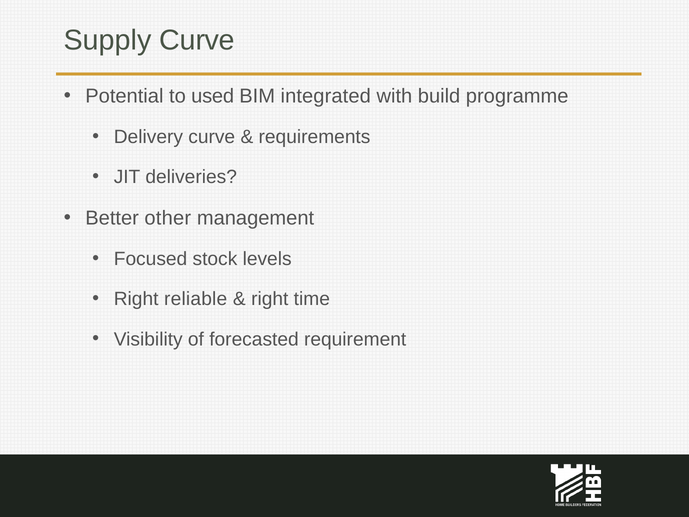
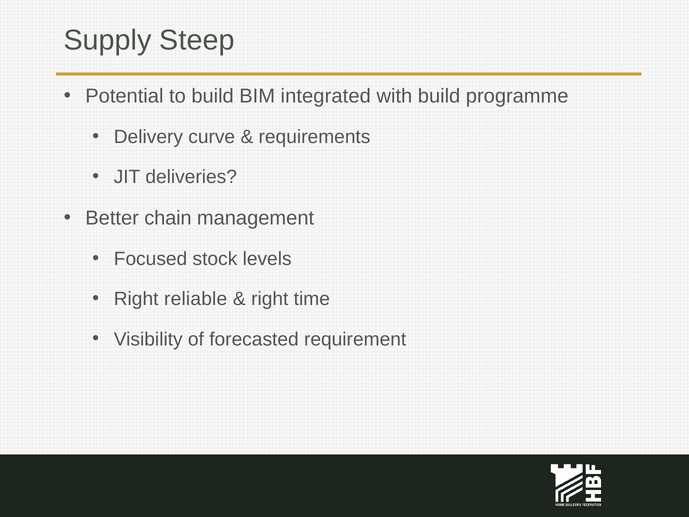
Supply Curve: Curve -> Steep (197, 40)
to used: used -> build (213, 96)
other: other -> chain (168, 218)
